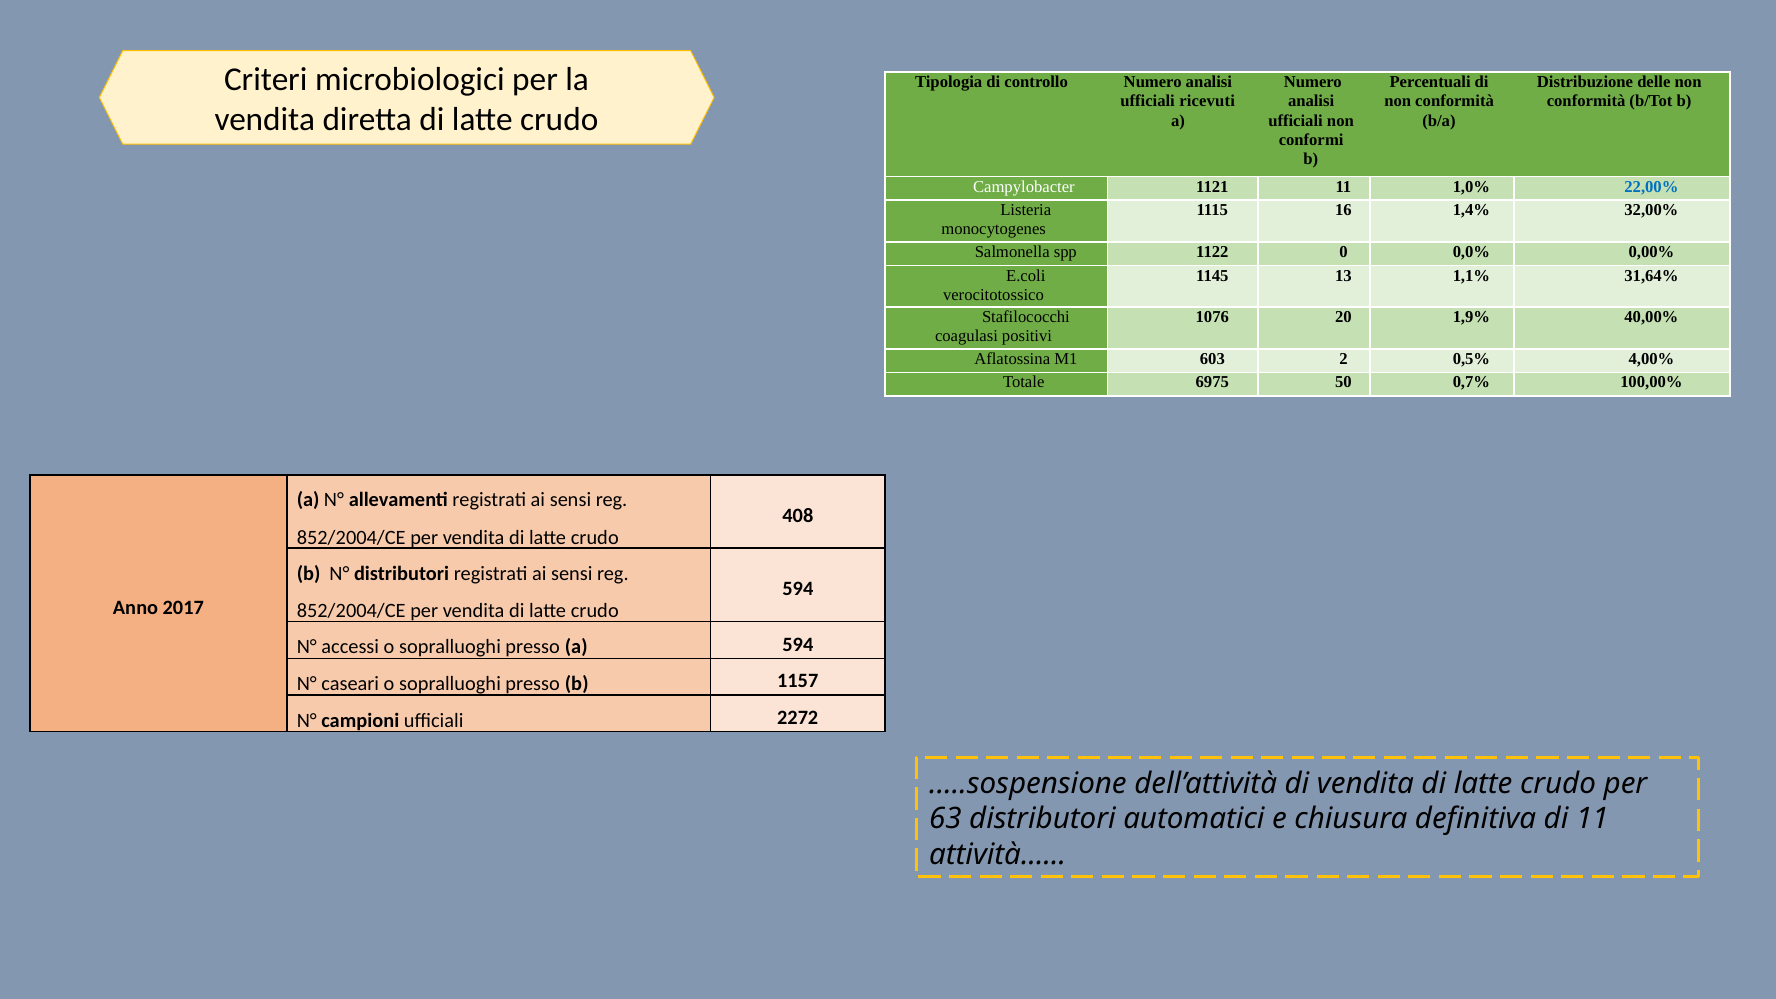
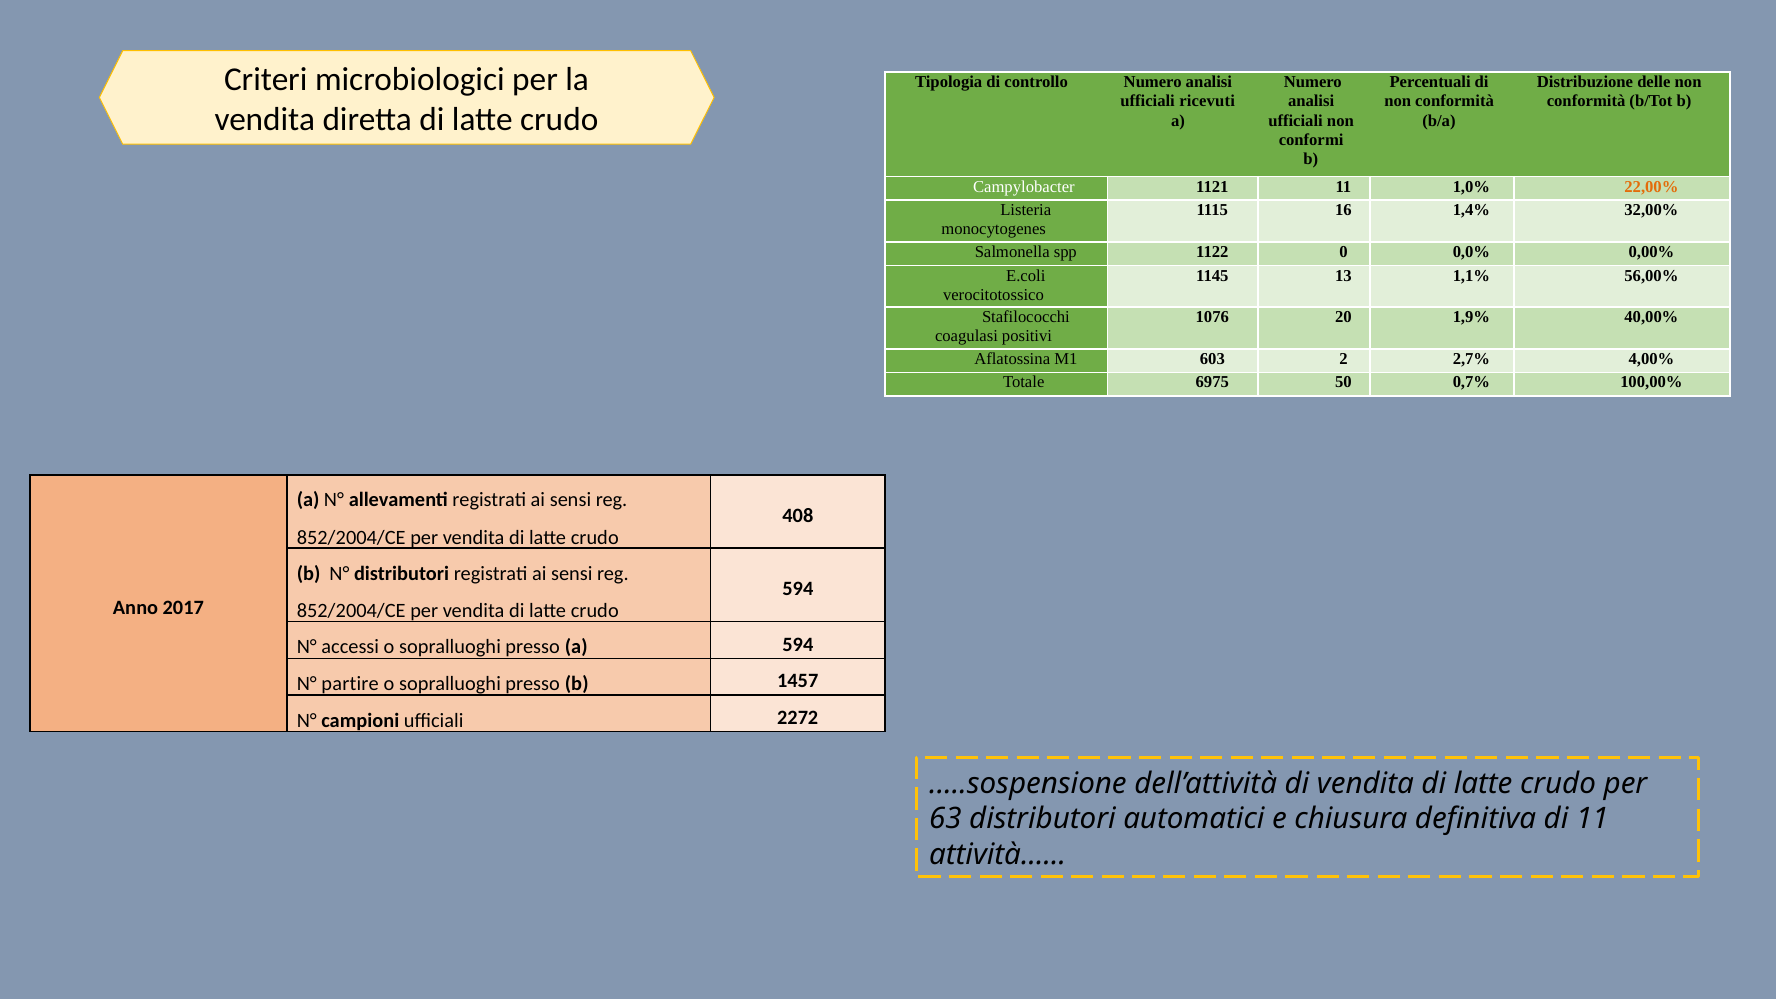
22,00% colour: blue -> orange (1651, 187)
31,64%: 31,64% -> 56,00% (1651, 276)
0,5%: 0,5% -> 2,7% (1471, 359)
caseari: caseari -> partire (350, 684)
1157: 1157 -> 1457 (798, 681)
